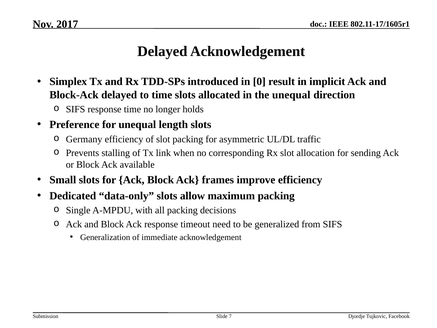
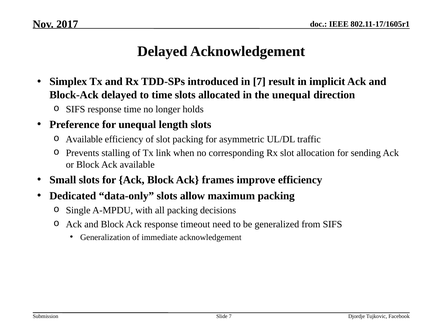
in 0: 0 -> 7 (259, 82)
Germany: Germany -> Available (84, 139)
